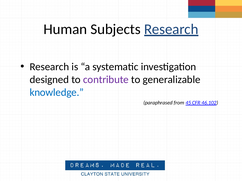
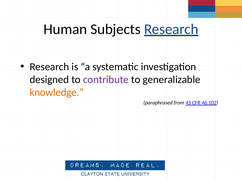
knowledge colour: blue -> orange (57, 93)
